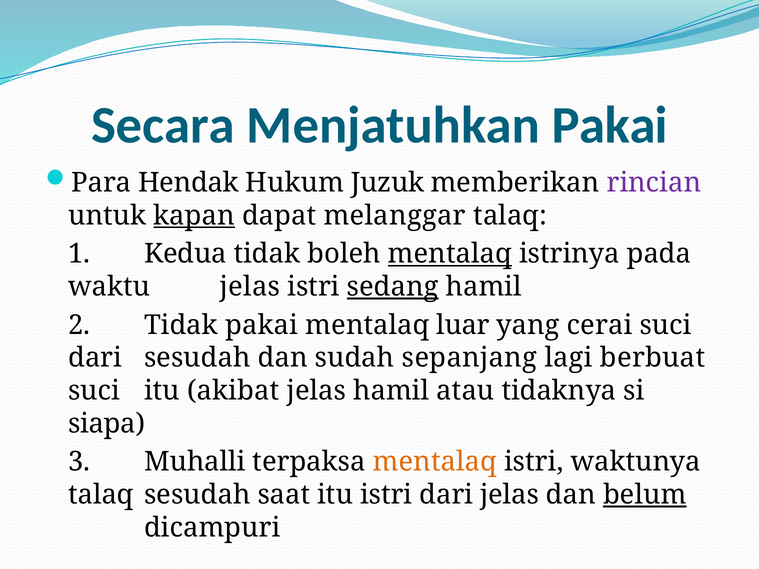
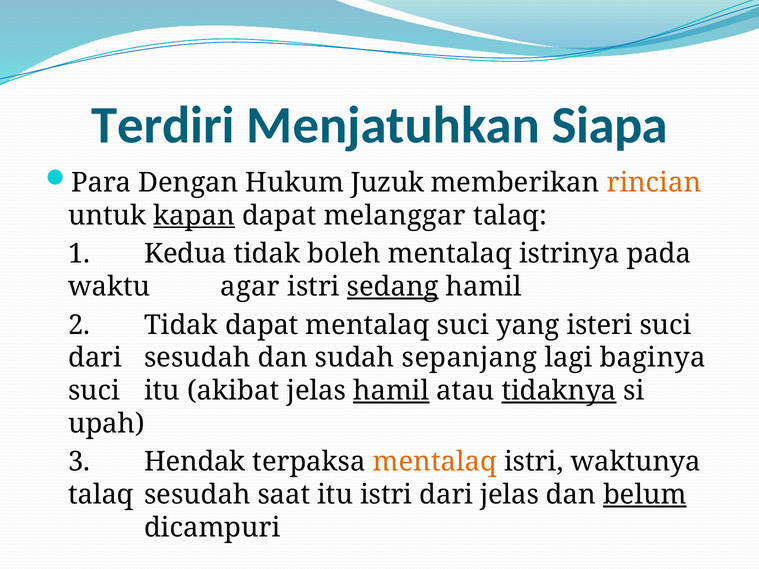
Secara: Secara -> Terdiri (163, 125)
Menjatuhkan Pakai: Pakai -> Siapa (610, 125)
Hendak: Hendak -> Dengan (188, 183)
rincian colour: purple -> orange (654, 183)
mentalaq underline: present -> none (450, 254)
waktu jelas: jelas -> agar (250, 287)
Tidak pakai: pakai -> dapat (262, 325)
mentalaq luar: luar -> suci (463, 325)
cerai: cerai -> isteri (600, 325)
berbuat: berbuat -> baginya (653, 358)
hamil underline: none -> present (391, 391)
tidaknya underline: none -> present (559, 391)
siapa: siapa -> upah (106, 424)
Muhalli: Muhalli -> Hendak (195, 462)
